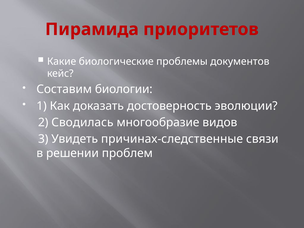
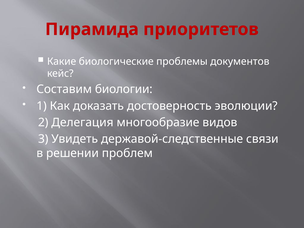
Сводилась: Сводилась -> Делегация (82, 122)
причинах-следственные: причинах-следственные -> державой-следственные (172, 139)
